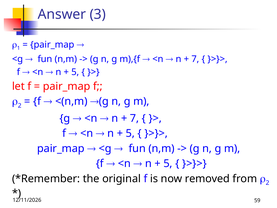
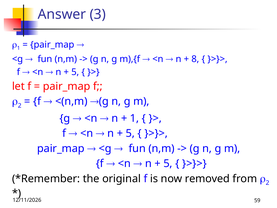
7: 7 -> 8 (195, 59)
7: 7 -> 1 (135, 118)
